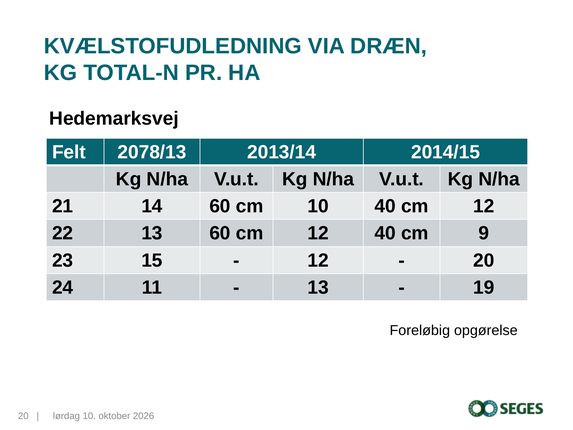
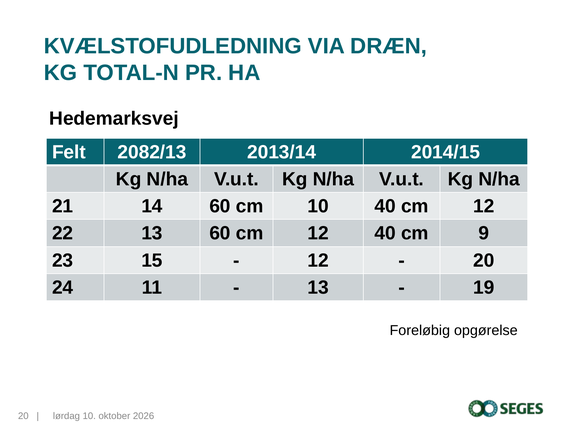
2078/13: 2078/13 -> 2082/13 (152, 152)
